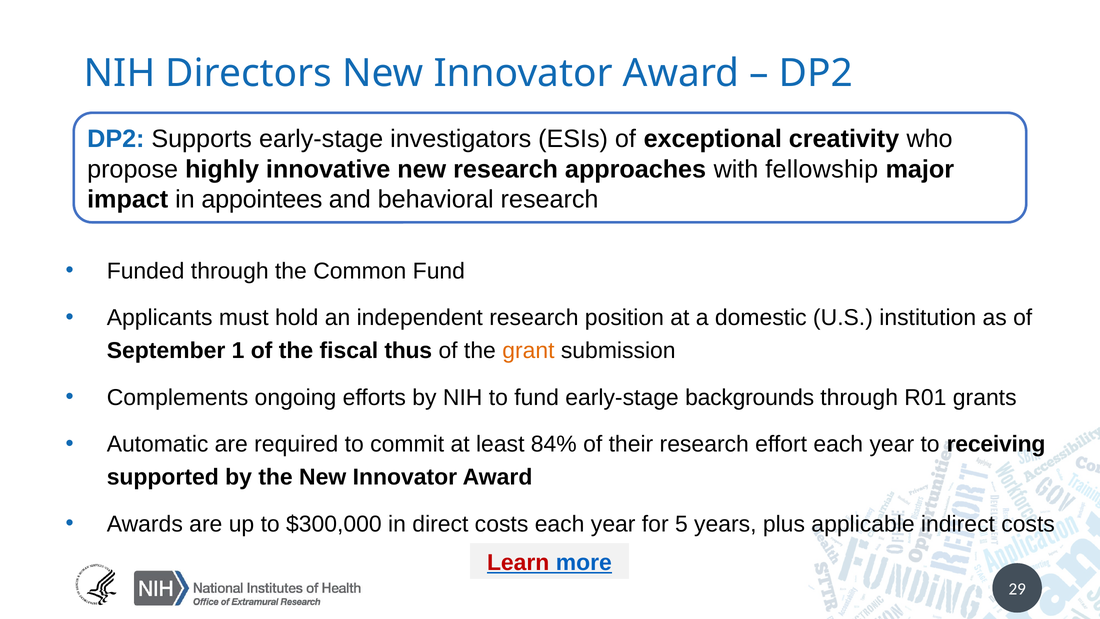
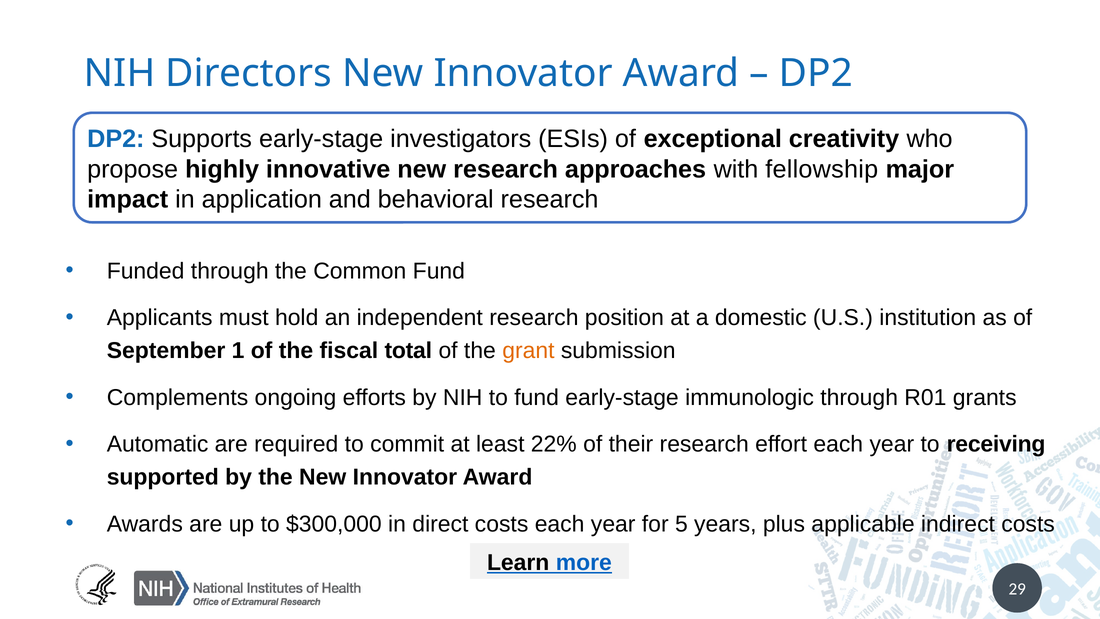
appointees: appointees -> application (262, 199)
thus: thus -> total (408, 351)
backgrounds: backgrounds -> immunologic (750, 397)
84%: 84% -> 22% (554, 444)
Learn colour: red -> black (518, 562)
